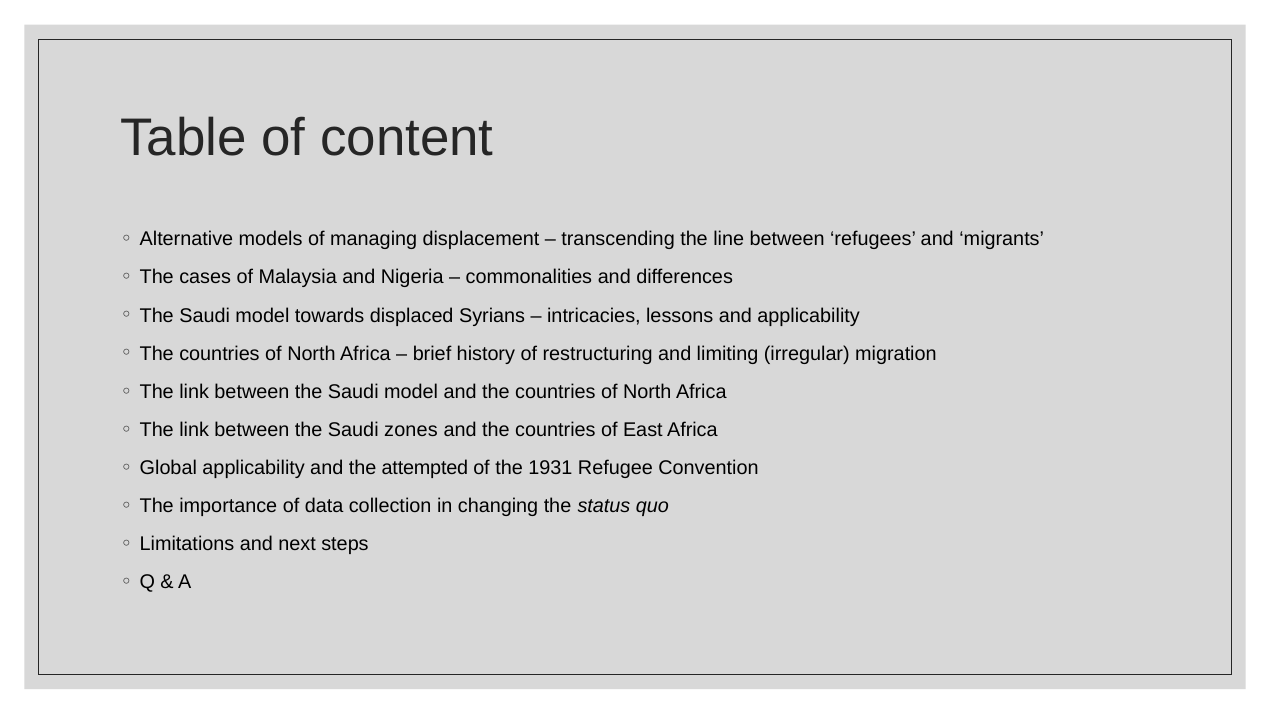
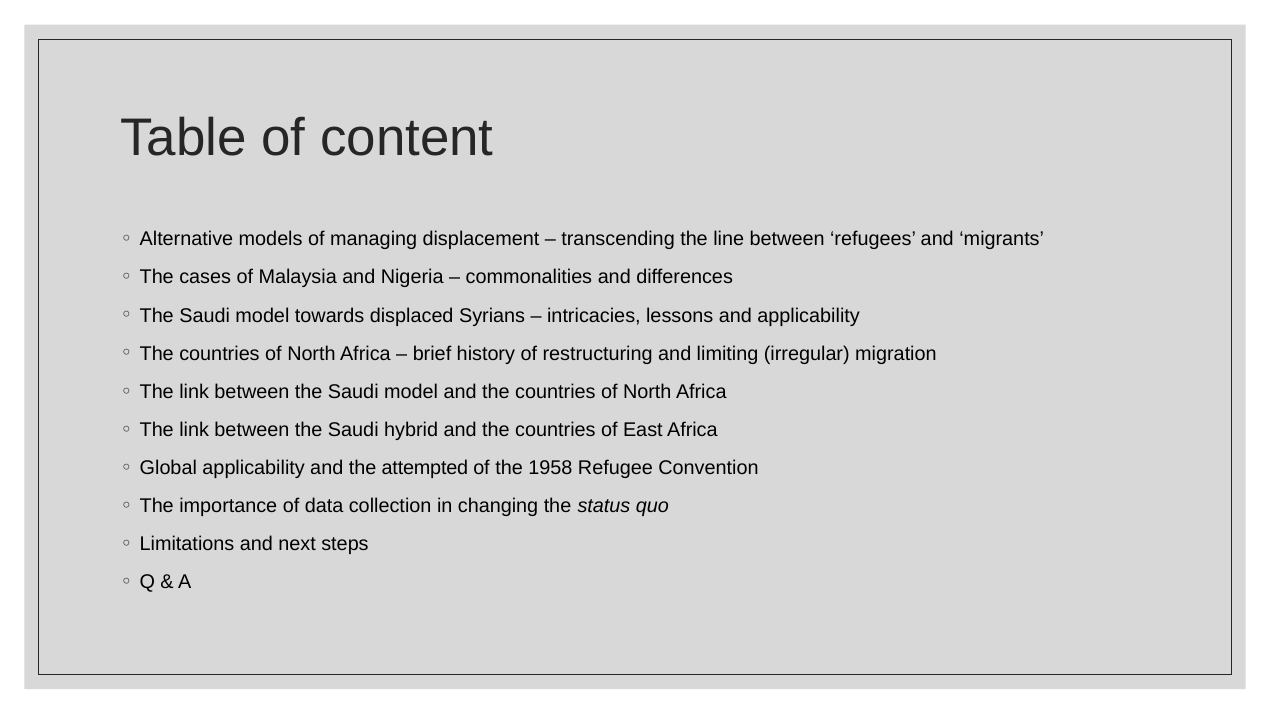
zones: zones -> hybrid (411, 430)
1931: 1931 -> 1958 (550, 468)
